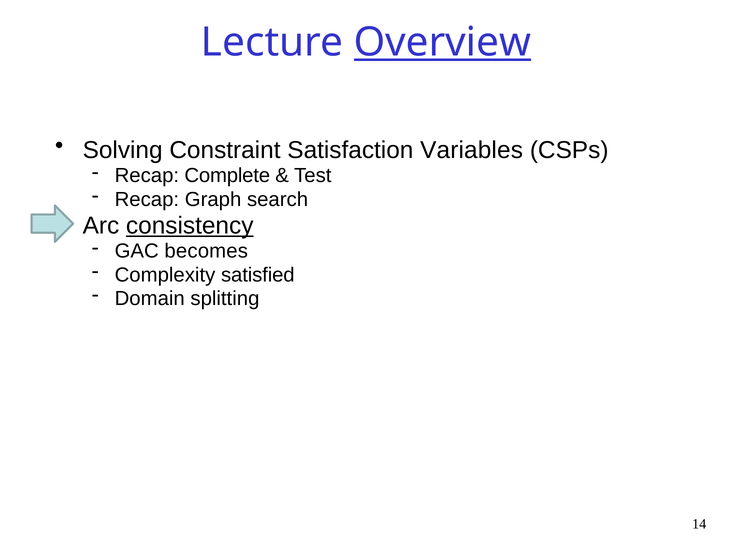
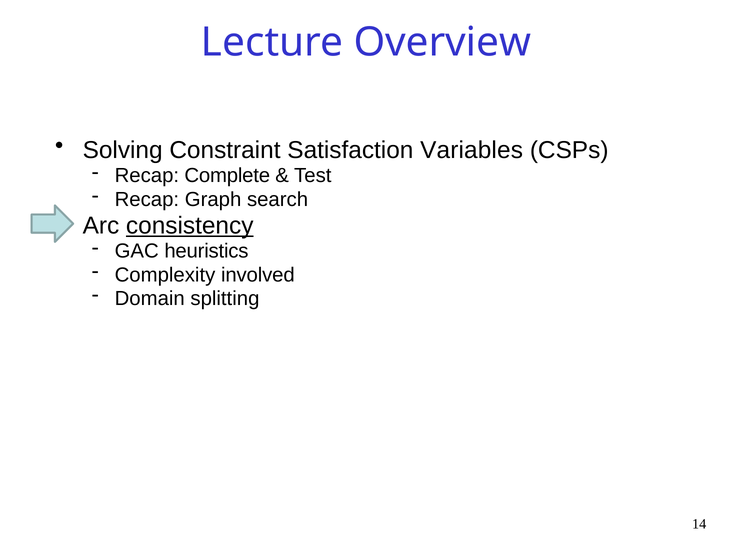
Overview underline: present -> none (442, 42)
becomes: becomes -> heuristics (206, 251)
satisfied: satisfied -> involved (258, 275)
